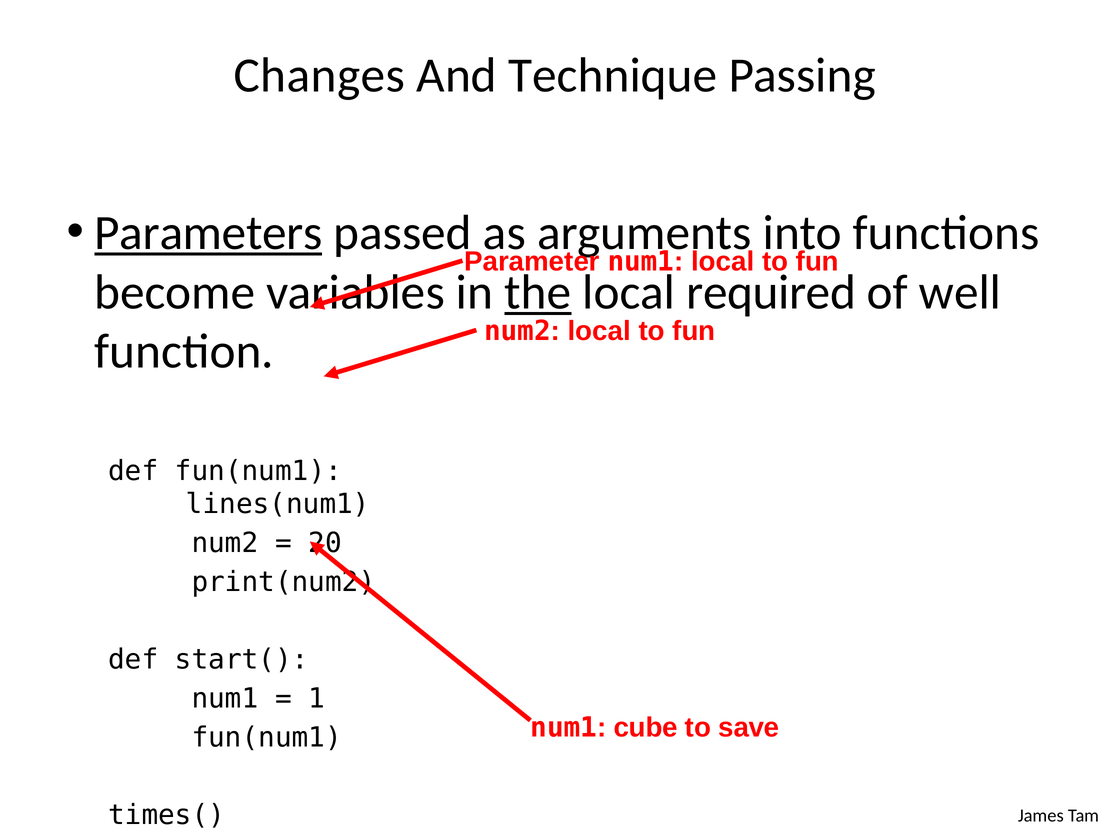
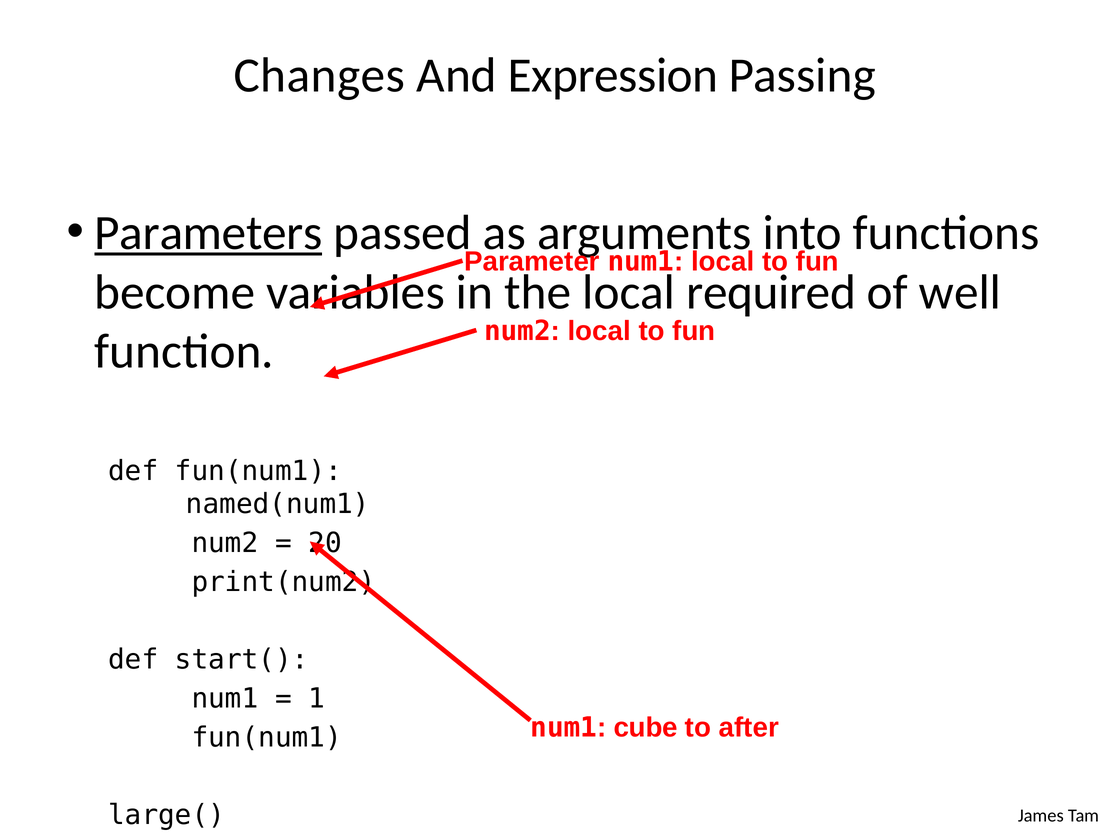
Technique: Technique -> Expression (613, 76)
the underline: present -> none (538, 292)
lines(num1: lines(num1 -> named(num1 (278, 504)
save: save -> after (749, 727)
times(: times( -> large( (167, 815)
